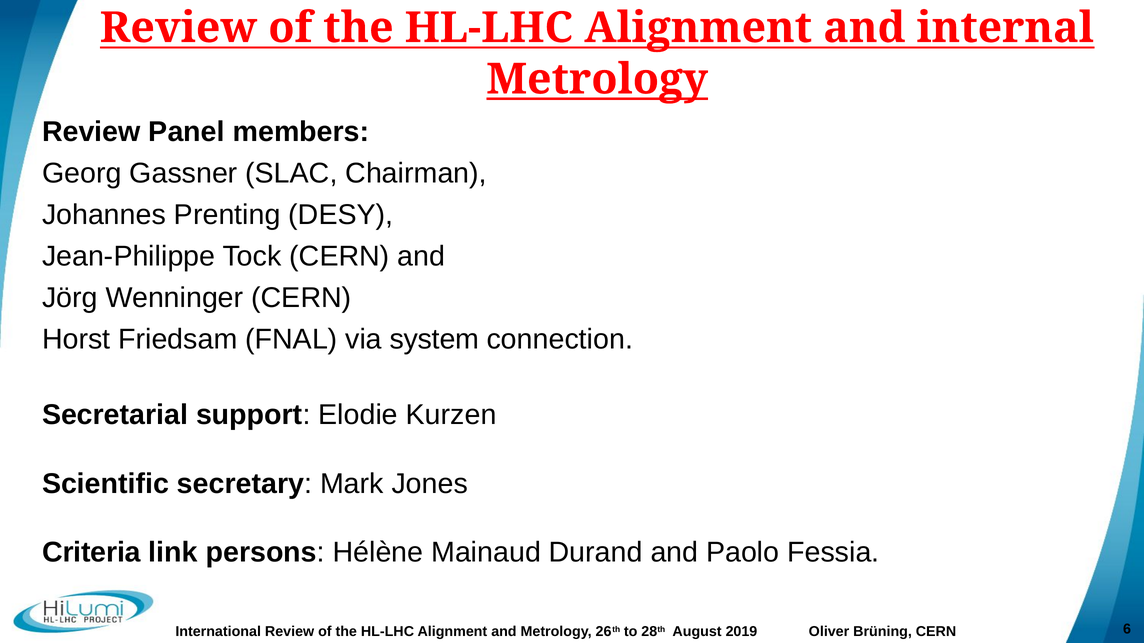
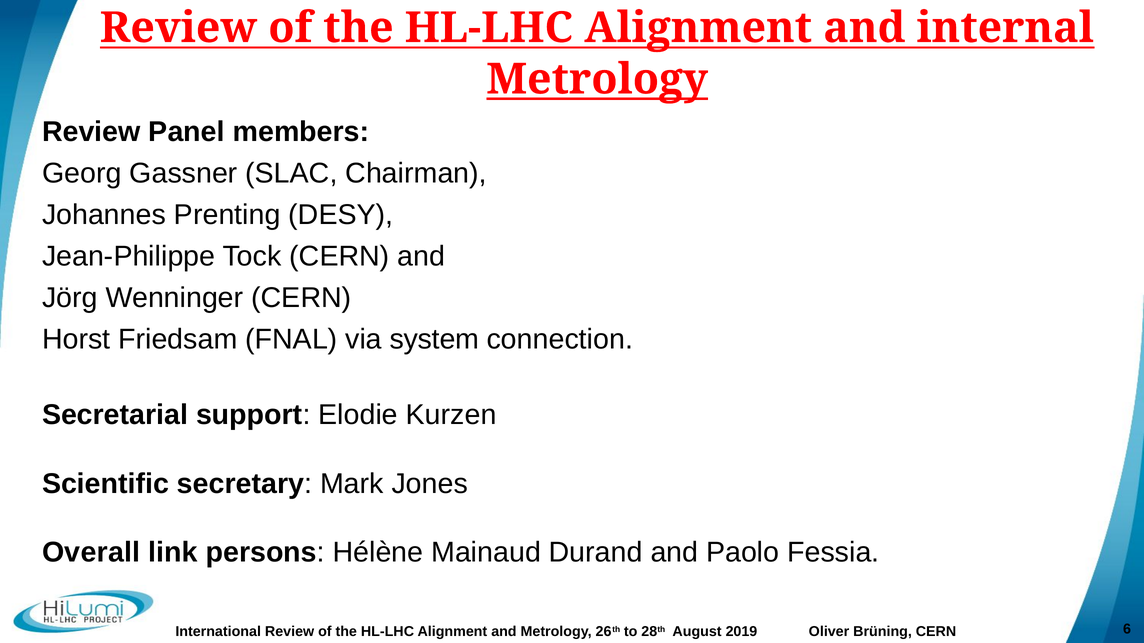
Criteria: Criteria -> Overall (91, 553)
